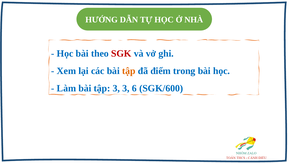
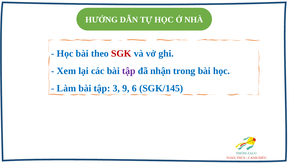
tập colour: orange -> purple (129, 71)
điểm: điểm -> nhận (161, 71)
3 3: 3 -> 9 (126, 88)
SGK/600: SGK/600 -> SGK/145 (161, 88)
